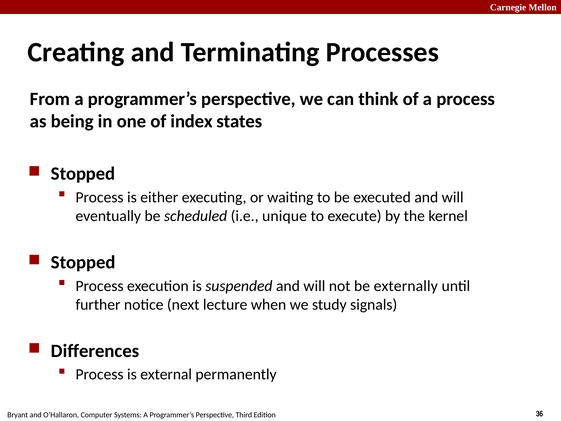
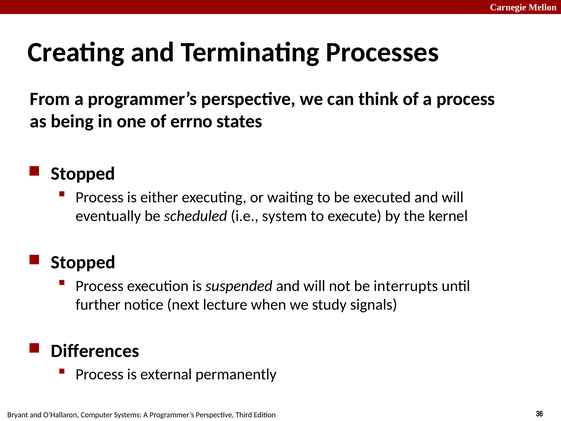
index: index -> errno (192, 121)
unique: unique -> system (285, 216)
externally: externally -> interrupts (406, 286)
